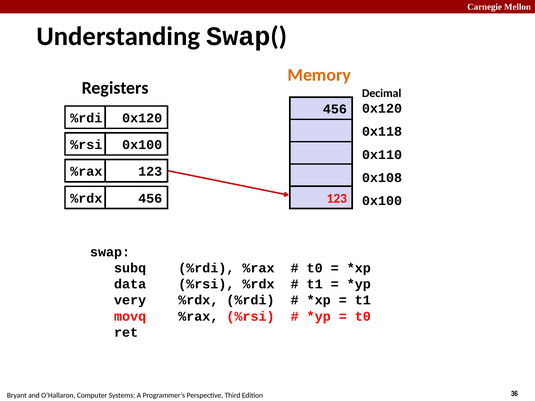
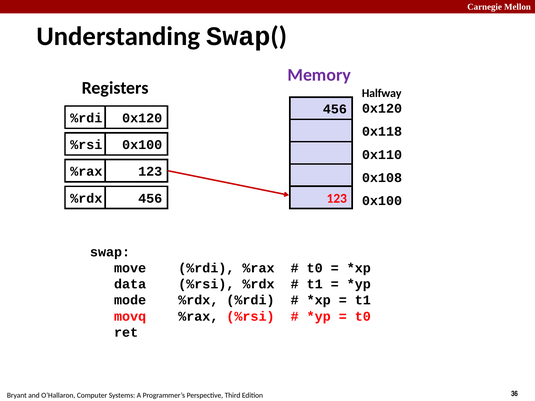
Memory colour: orange -> purple (319, 75)
Decimal: Decimal -> Halfway (382, 93)
subq: subq -> move (130, 268)
very: very -> mode (130, 300)
